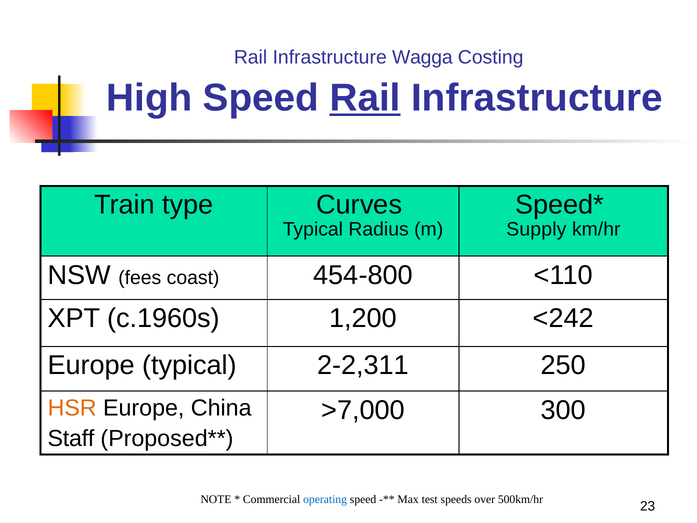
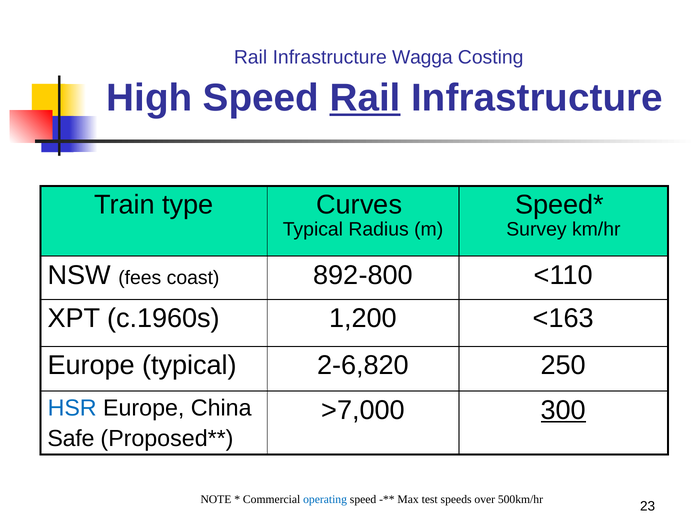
Supply: Supply -> Survey (536, 229)
454-800: 454-800 -> 892-800 (363, 275)
<242: <242 -> <163 (563, 318)
2-2,311: 2-2,311 -> 2-6,820 (363, 365)
HSR colour: orange -> blue (72, 408)
300 underline: none -> present (563, 410)
Staff: Staff -> Safe (71, 438)
